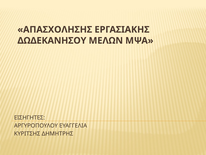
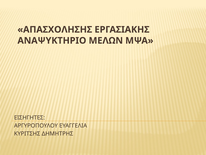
ΔΩΔΕΚΑΝΗΣΟΥ: ΔΩΔΕΚΑΝΗΣΟΥ -> ΑΝΑΨΥΚΤΗΡΙΟ (52, 40)
